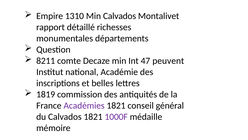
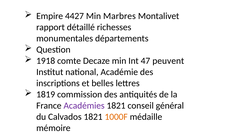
1310: 1310 -> 4427 (74, 16)
Min Calvados: Calvados -> Marbres (119, 16)
8211: 8211 -> 1918 (46, 61)
1000F colour: purple -> orange (116, 116)
